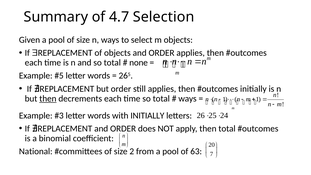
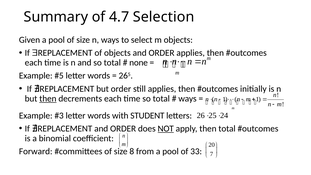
with INITIALLY: INITIALLY -> STUDENT (147, 115)
NOT underline: none -> present (166, 129)
National: National -> Forward (36, 151)
2: 2 -> 8 (132, 151)
63: 63 -> 33 (196, 151)
